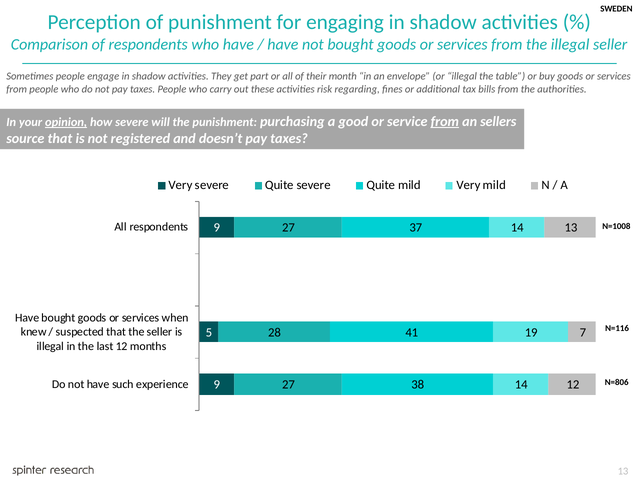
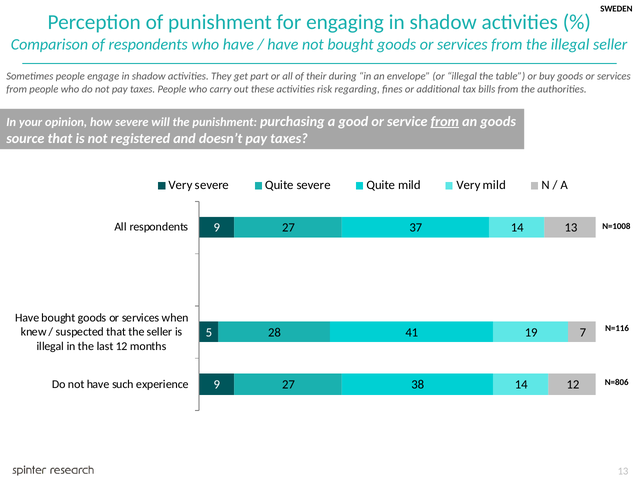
month: month -> during (343, 76)
opinion underline: present -> none (66, 122)
an sellers: sellers -> goods (498, 122)
